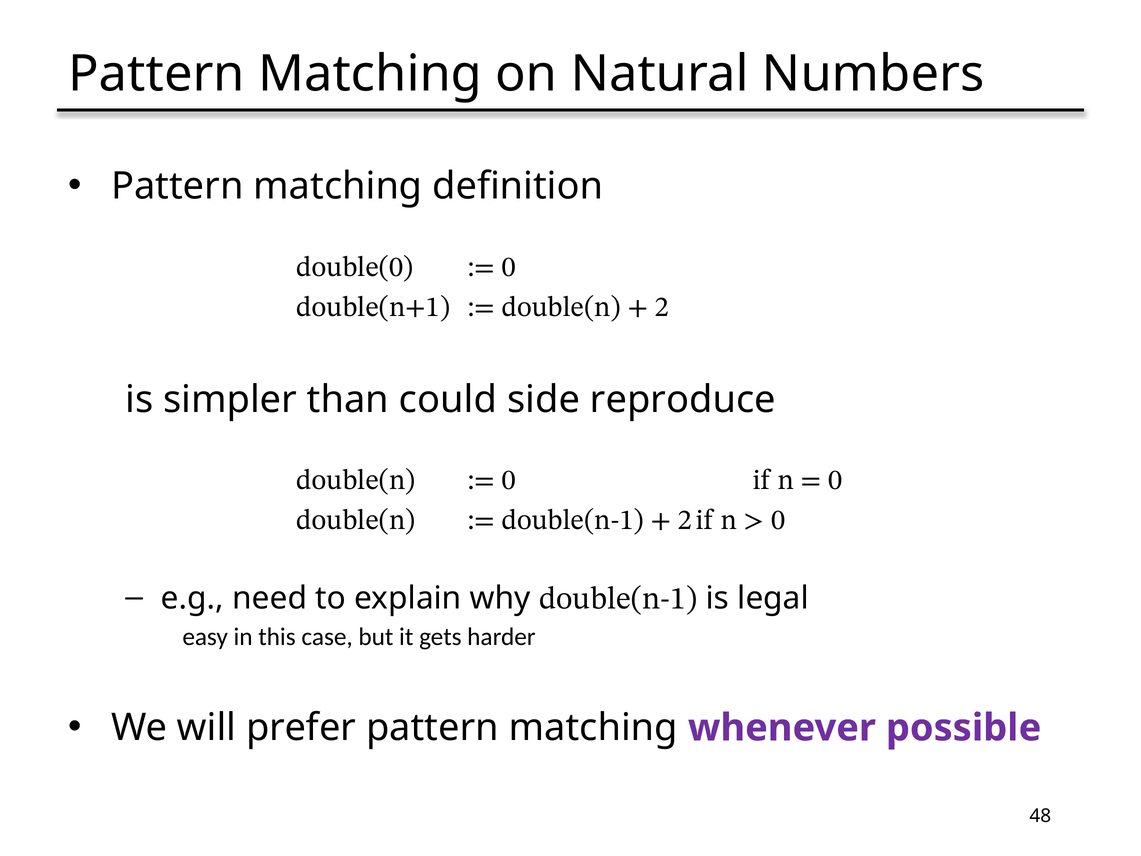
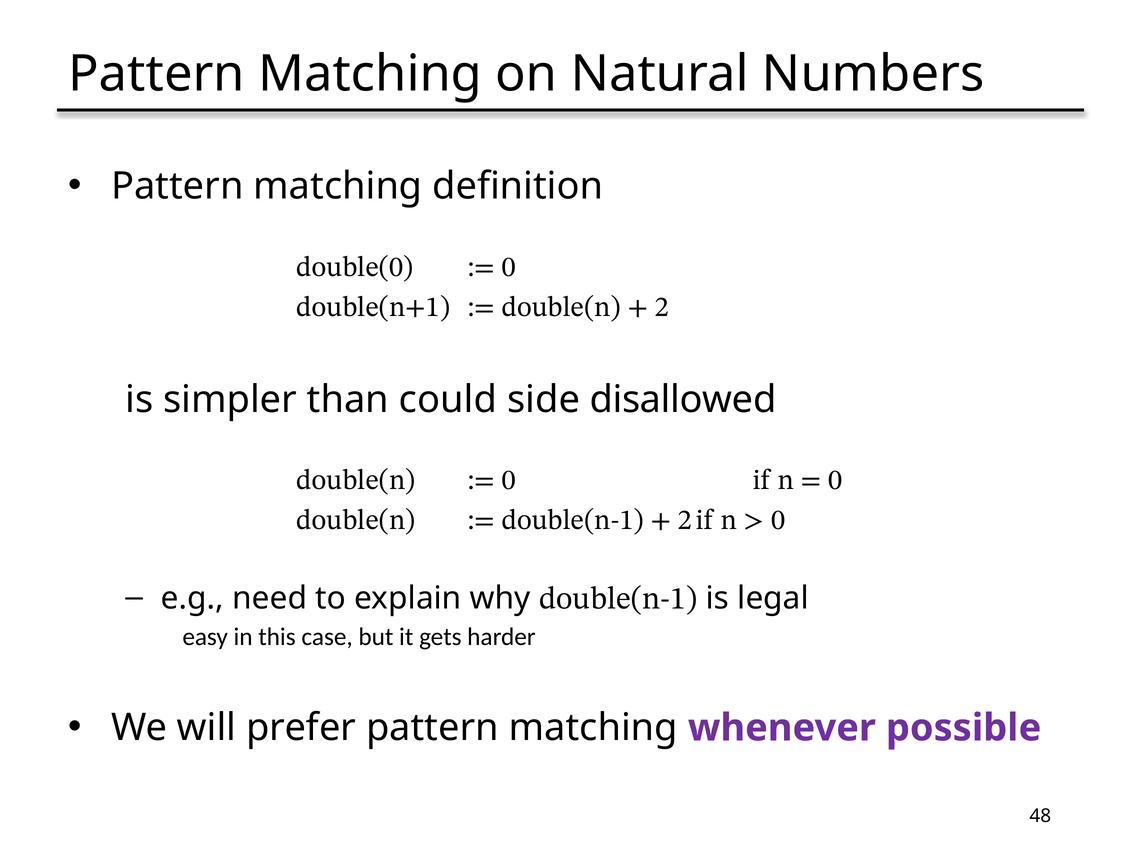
reproduce: reproduce -> disallowed (683, 399)
